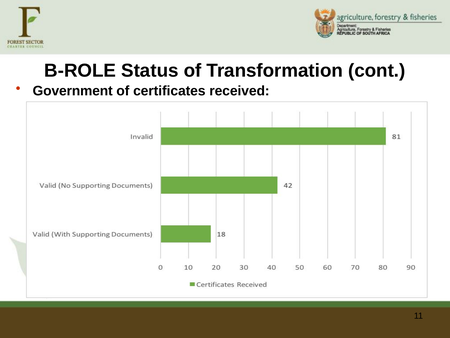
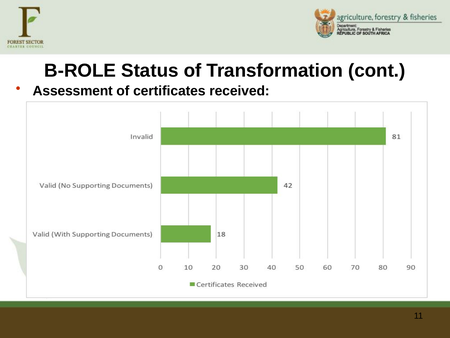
Government: Government -> Assessment (73, 91)
